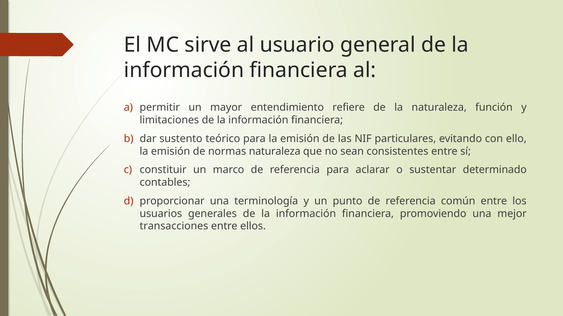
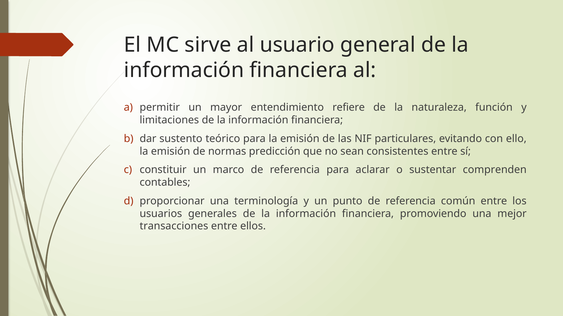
normas naturaleza: naturaleza -> predicción (275, 152)
determinado: determinado -> comprenden (495, 170)
